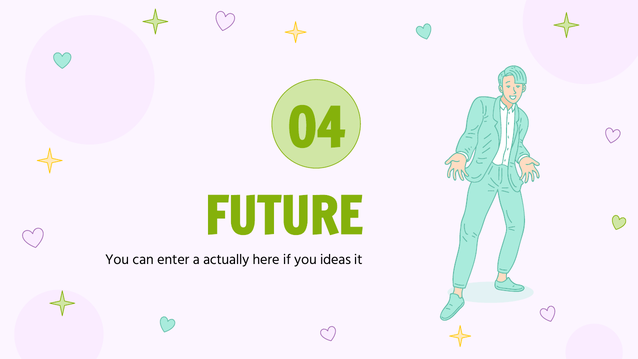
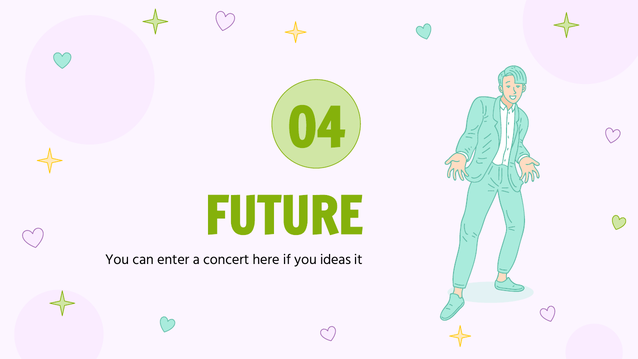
actually: actually -> concert (226, 259)
